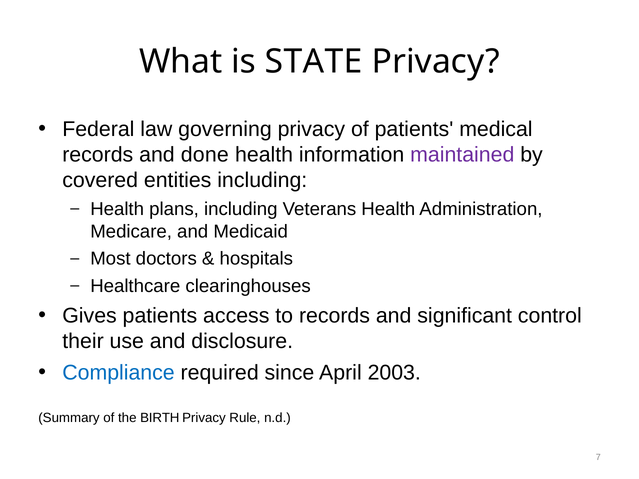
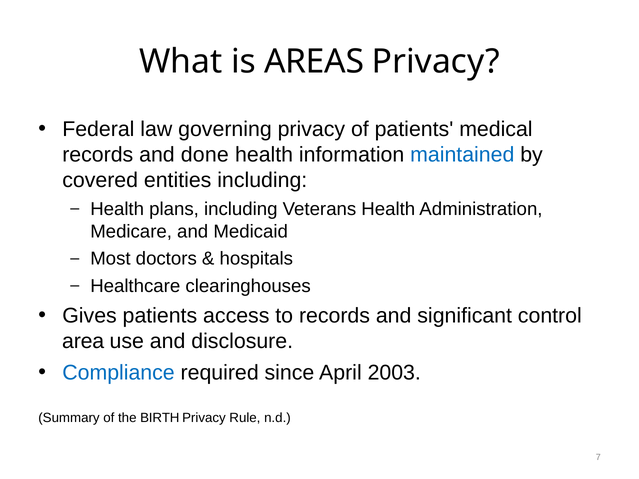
STATE: STATE -> AREAS (314, 61)
maintained colour: purple -> blue (462, 155)
their: their -> area (83, 342)
